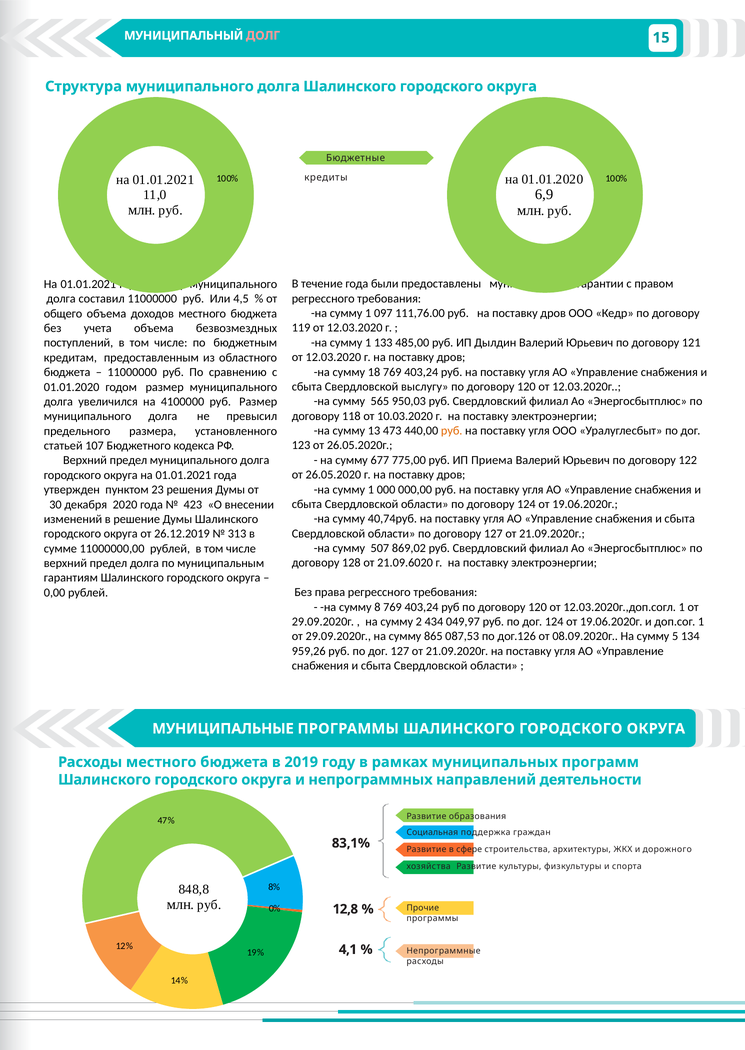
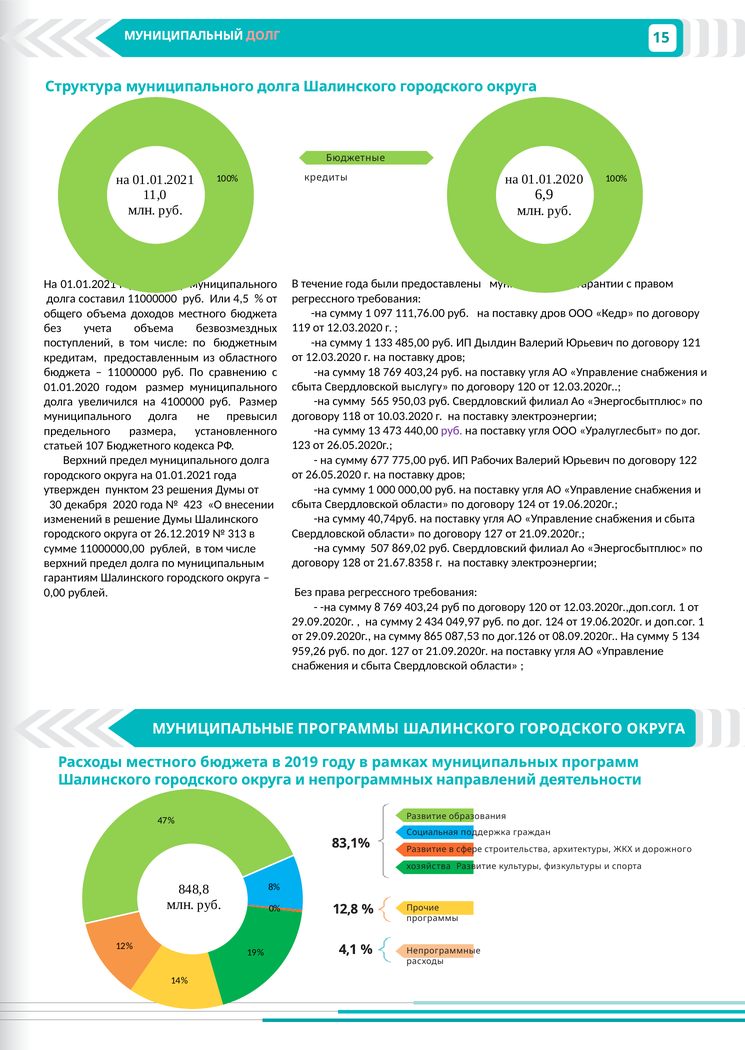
руб colour: orange -> purple (452, 431)
Приема: Приема -> Рабочих (492, 460)
21.09.6020: 21.09.6020 -> 21.67.8358 (405, 563)
